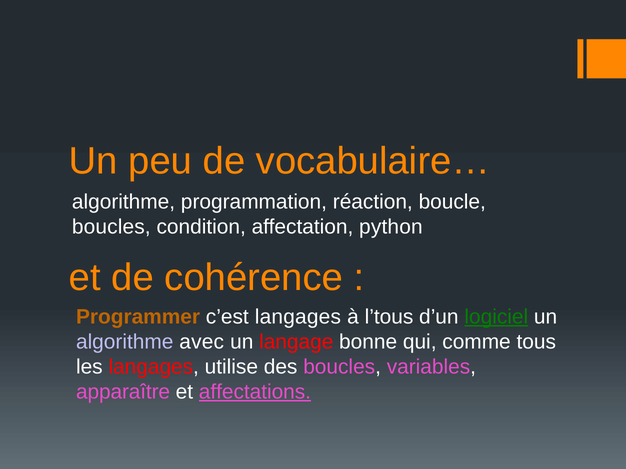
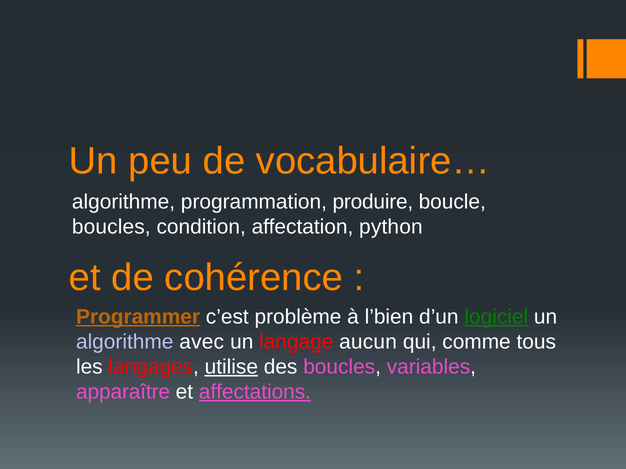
réaction: réaction -> produire (373, 202)
Programmer underline: none -> present (138, 317)
c’est langages: langages -> problème (298, 317)
l’tous: l’tous -> l’bien (389, 317)
bonne: bonne -> aucun (368, 342)
utilise underline: none -> present (231, 367)
